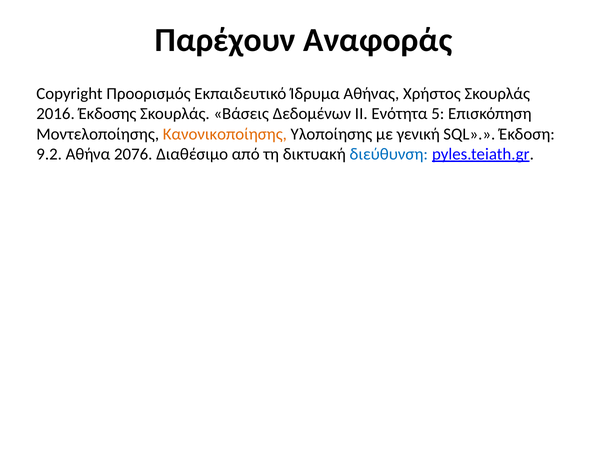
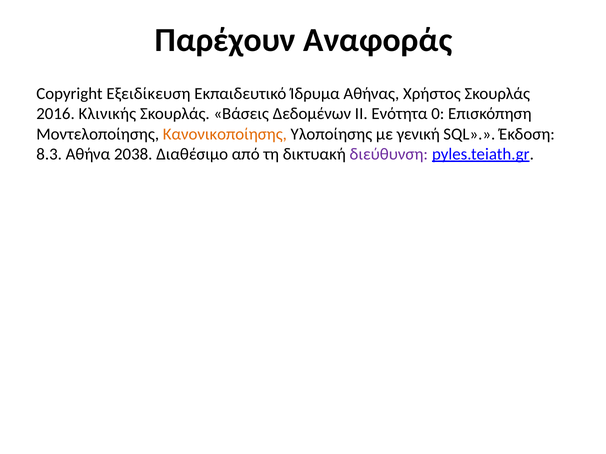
Προορισμός: Προορισμός -> Εξειδίκευση (148, 94)
Έκδοσης: Έκδοσης -> Κλινικής (107, 114)
5: 5 -> 0 (438, 114)
9.2: 9.2 -> 8.3 (49, 154)
2076: 2076 -> 2038 (133, 154)
διεύθυνση colour: blue -> purple (389, 154)
